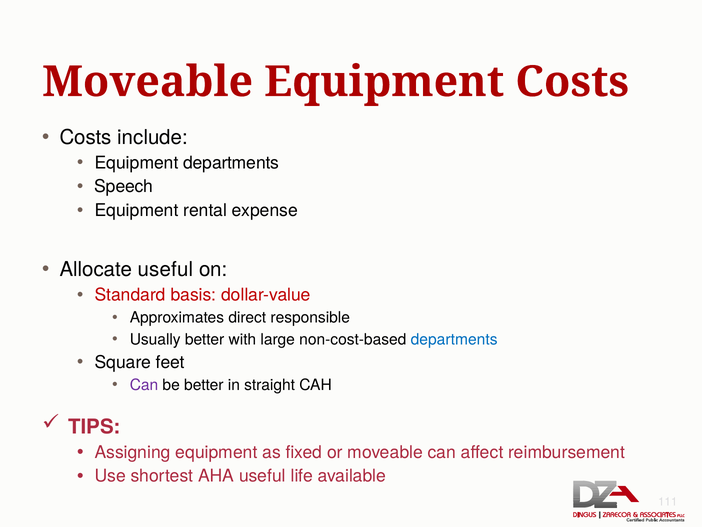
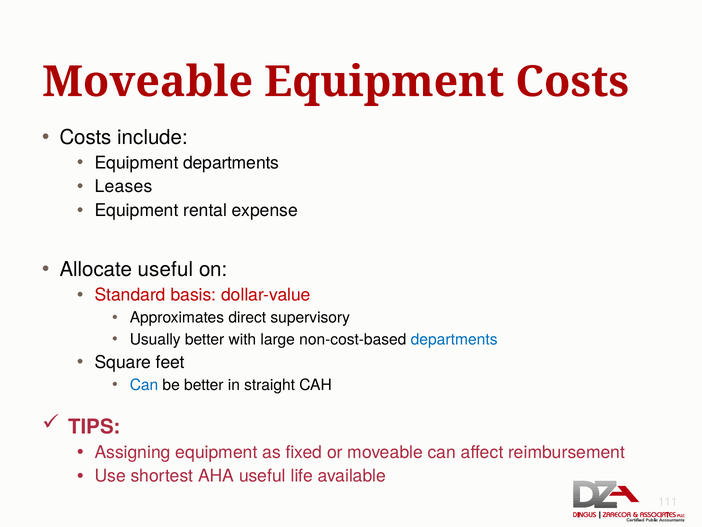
Speech: Speech -> Leases (124, 186)
responsible: responsible -> supervisory (310, 317)
Can colour: purple -> blue (144, 385)
